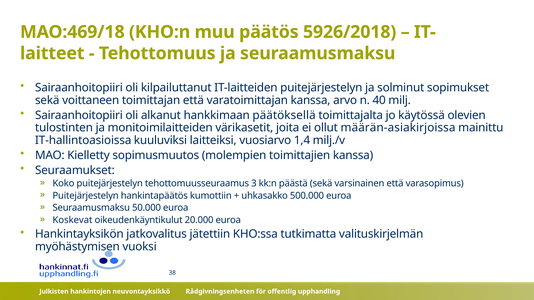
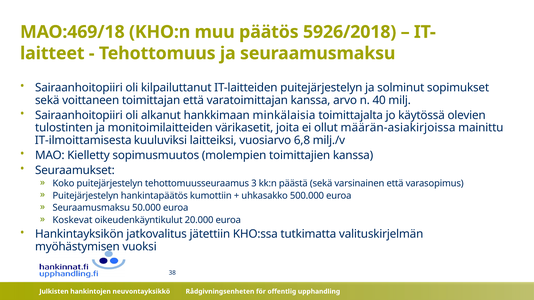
päätöksellä: päätöksellä -> minkälaisia (284, 115)
IT-hallintoasioissa: IT-hallintoasioissa -> IT-ilmoittamisesta (83, 141)
1,4: 1,4 -> 6,8 (302, 141)
